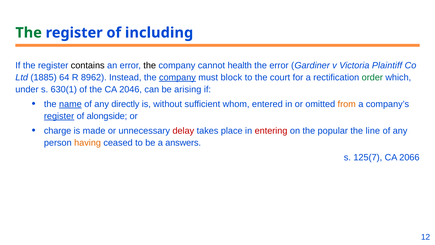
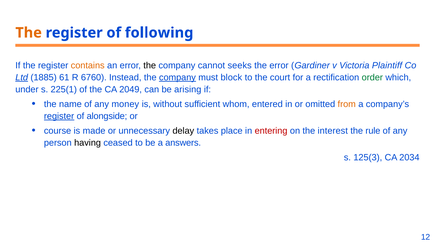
The colour: green -> orange (29, 33)
including: including -> following (159, 33)
contains colour: black -> orange (88, 65)
health: health -> seeks (240, 65)
Ltd underline: none -> present (22, 77)
64: 64 -> 61 (64, 77)
8962: 8962 -> 6760 (94, 77)
630(1: 630(1 -> 225(1 (64, 89)
2046: 2046 -> 2049 (131, 89)
name underline: present -> none (70, 104)
directly: directly -> money (125, 104)
charge: charge -> course (58, 131)
delay colour: red -> black (183, 131)
popular: popular -> interest (333, 131)
line: line -> rule (373, 131)
having colour: orange -> black (88, 143)
125(7: 125(7 -> 125(3 (368, 157)
2066: 2066 -> 2034 (409, 157)
